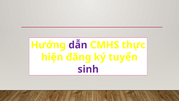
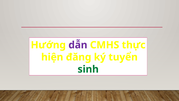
sinh colour: purple -> green (88, 69)
